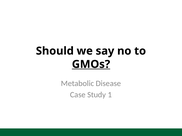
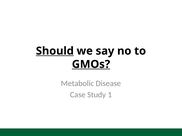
Should underline: none -> present (55, 51)
